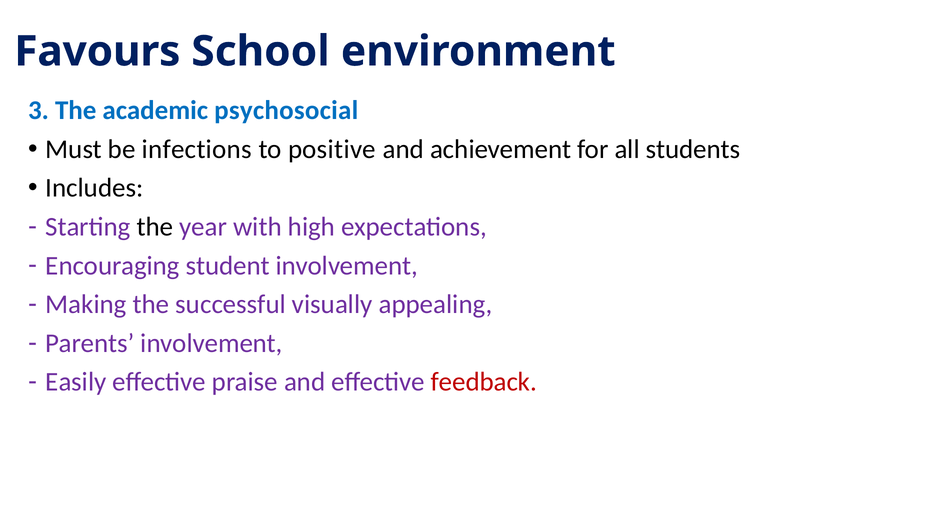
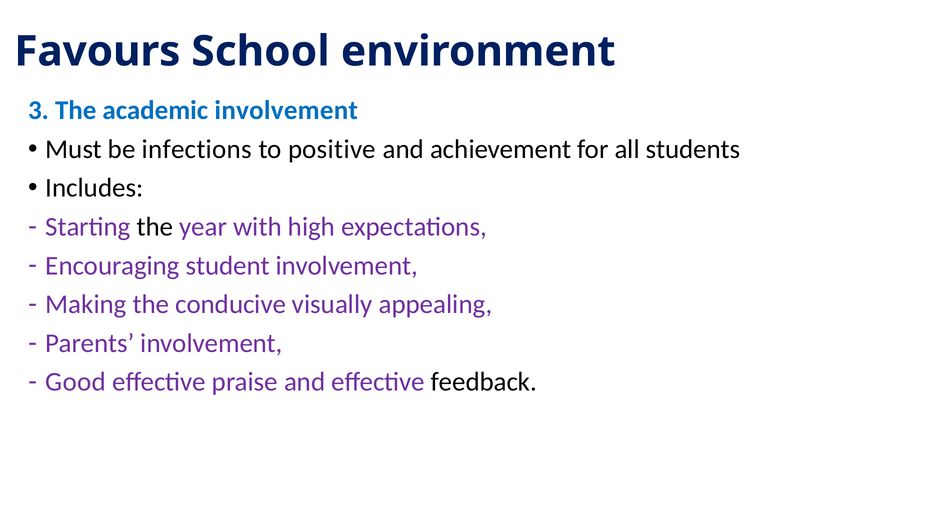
academic psychosocial: psychosocial -> involvement (286, 110)
successful: successful -> conducive (231, 304)
Easily: Easily -> Good (76, 382)
feedback colour: red -> black (484, 382)
